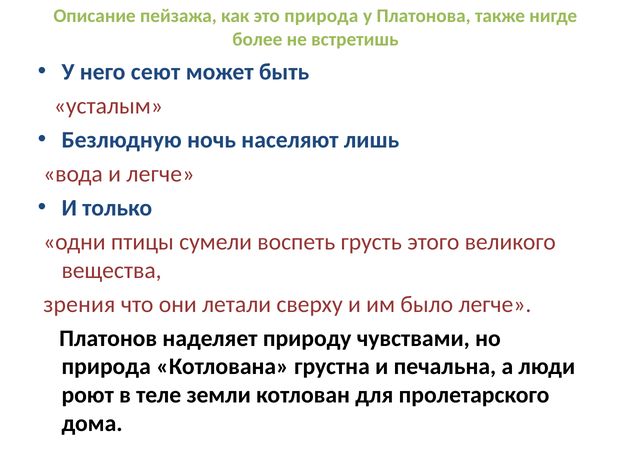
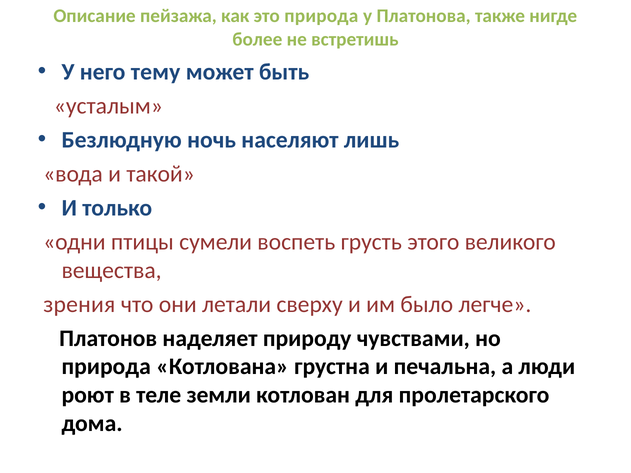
сеют: сеют -> тему (156, 72)
и легче: легче -> такой (161, 174)
